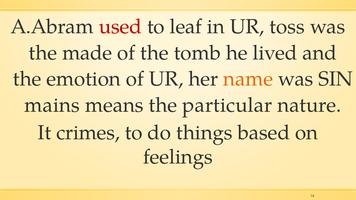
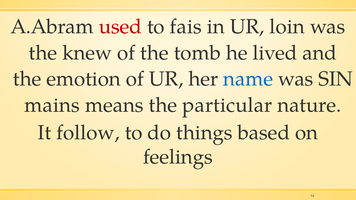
leaf: leaf -> fais (186, 27)
toss: toss -> loin (287, 27)
made: made -> knew (87, 53)
name colour: orange -> blue (248, 79)
crimes: crimes -> follow (88, 133)
